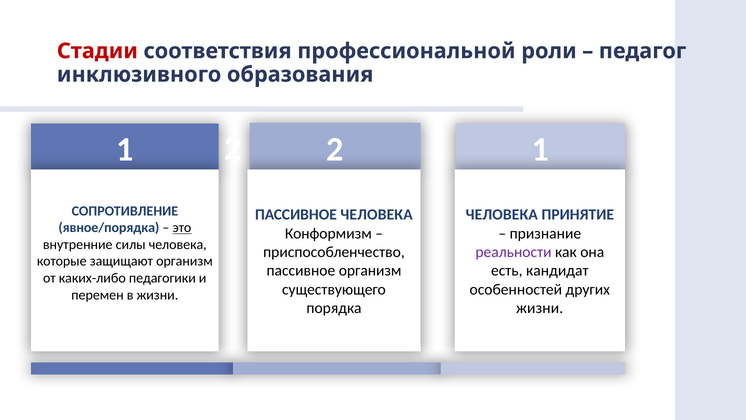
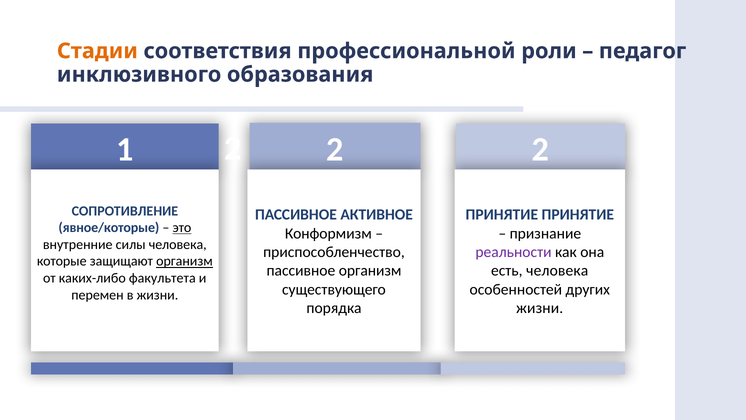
Стадии colour: red -> orange (97, 51)
2 2 1: 1 -> 2 (540, 149)
ПАССИВНОЕ ЧЕЛОВЕКА: ЧЕЛОВЕКА -> АКТИВНОЕ (377, 215)
ЧЕЛОВЕКА: ЧЕЛОВЕКА -> ПРИНЯТИЕ (502, 215)
явное/порядка: явное/порядка -> явное/которые (109, 228)
организм underline: none -> present (184, 261)
есть кандидат: кандидат -> человека (557, 271)
педагогики: педагогики -> факультета (162, 278)
